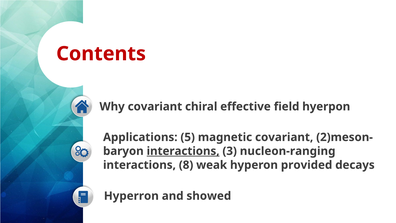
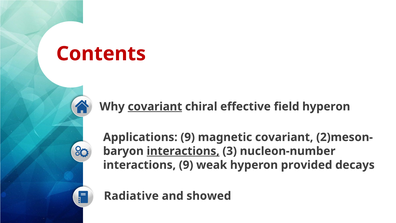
covariant underline: none -> present (155, 106)
field hyerpon: hyerpon -> hyperon (326, 106)
Applications 5: 5 -> 9 (188, 137)
nucleon-ranging: nucleon-ranging -> nucleon-number (288, 151)
interactions 8: 8 -> 9 (186, 165)
Hyperron: Hyperron -> Radiative (131, 196)
